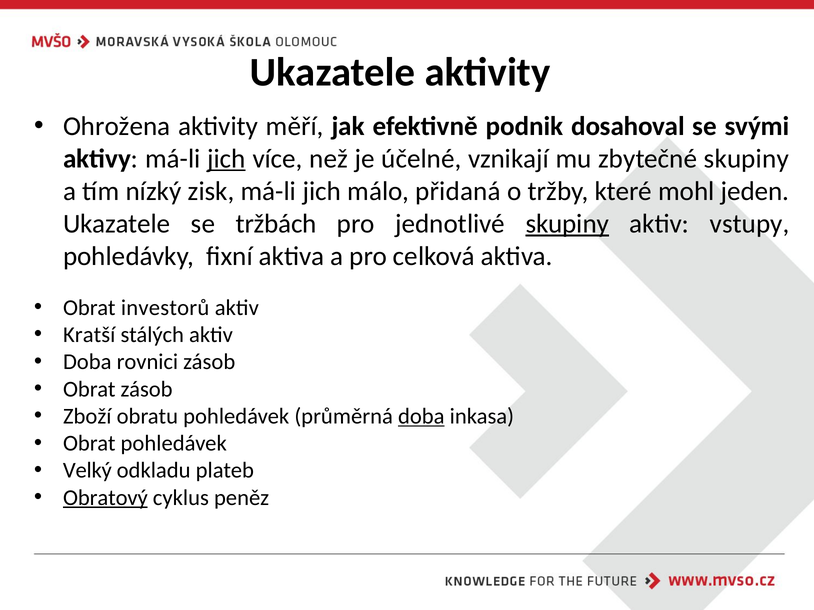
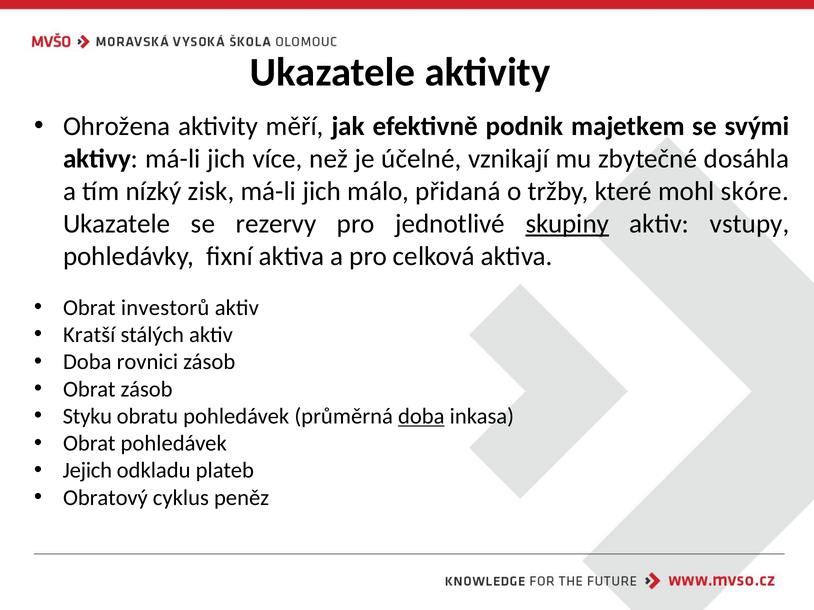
dosahoval: dosahoval -> majetkem (628, 126)
jich underline: present -> none (226, 159)
zbytečné skupiny: skupiny -> dosáhla (747, 159)
jeden: jeden -> skóre (755, 191)
tržbách: tržbách -> rezervy (276, 224)
Zboží: Zboží -> Styku (87, 417)
Velký: Velký -> Jejich (87, 471)
Obratový underline: present -> none (105, 498)
